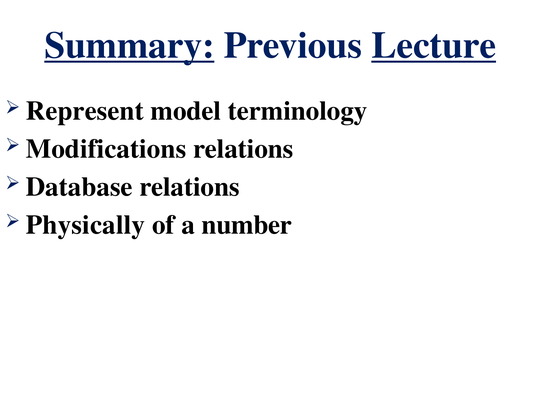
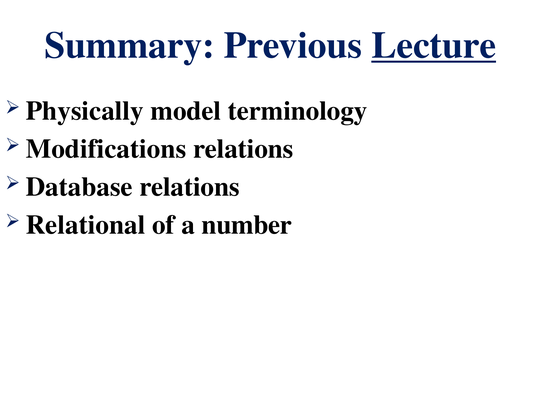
Summary underline: present -> none (129, 45)
Represent: Represent -> Physically (85, 111)
Physically: Physically -> Relational (85, 225)
